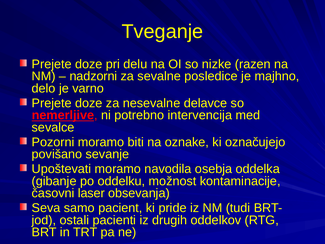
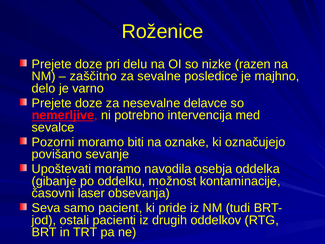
Tveganje: Tveganje -> Roženice (163, 32)
nadzorni: nadzorni -> zaščitno (93, 76)
